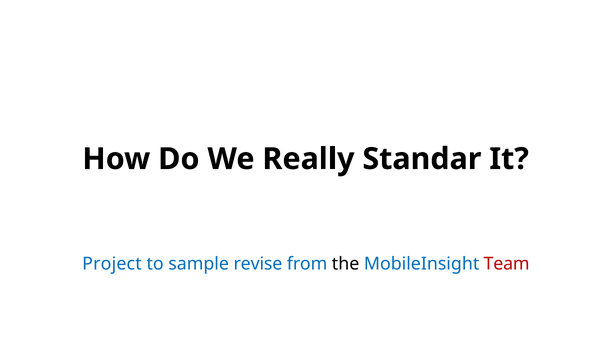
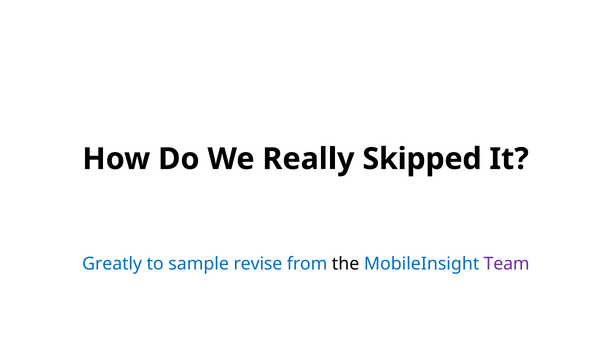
Standar: Standar -> Skipped (422, 159)
Project: Project -> Greatly (112, 264)
Team colour: red -> purple (507, 264)
